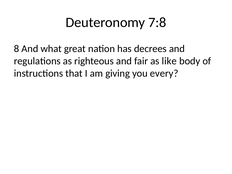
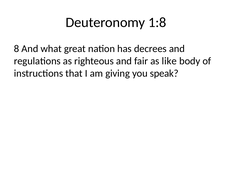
7:8: 7:8 -> 1:8 (157, 22)
every: every -> speak (164, 73)
